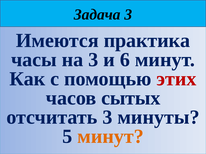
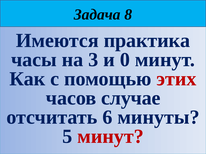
Задача 3: 3 -> 8 (128, 15)
6: 6 -> 0 (125, 60)
сытых: сытых -> случае (131, 98)
отсчитать 3: 3 -> 6 (107, 117)
минут colour: orange -> red (110, 137)
